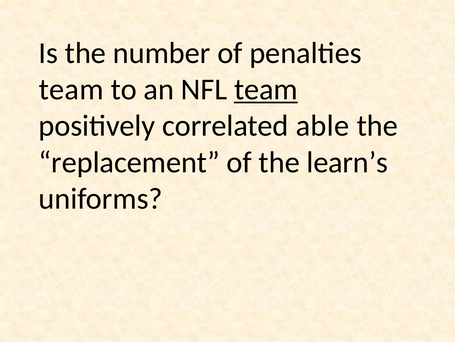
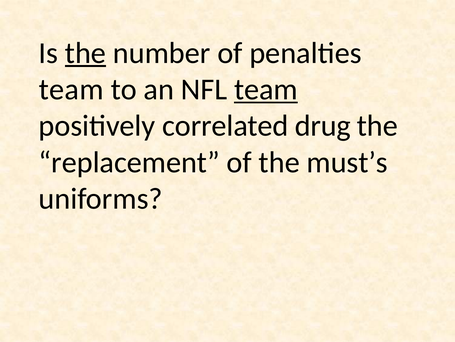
the underline: none -> present (85, 53)
able: able -> drug (323, 126)
learn’s: learn’s -> must’s (347, 162)
